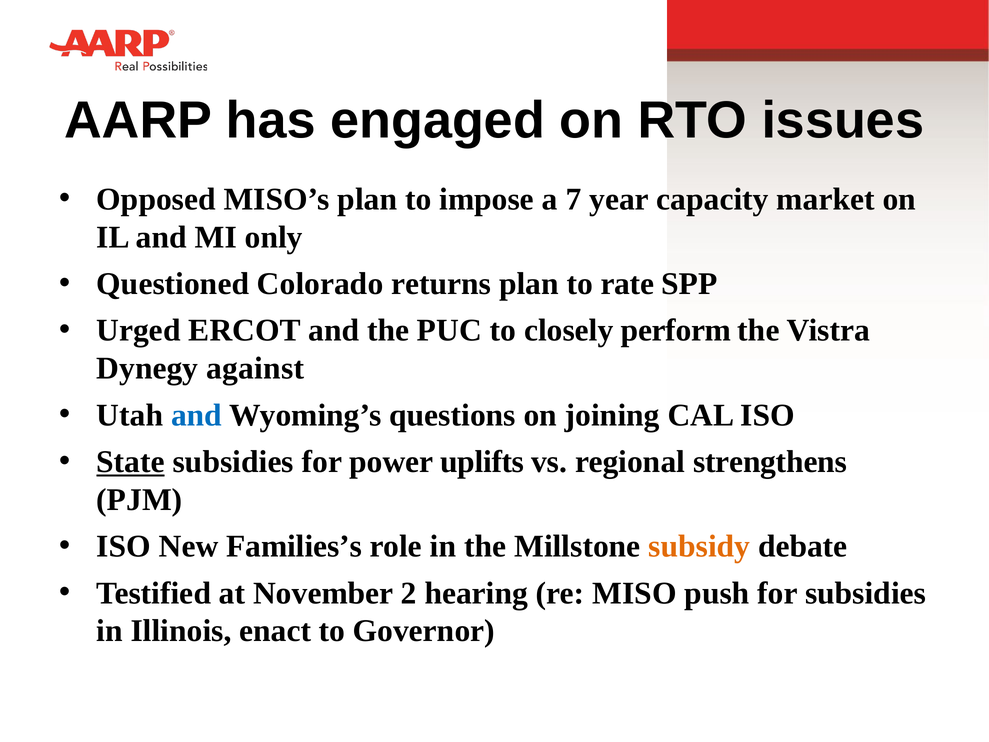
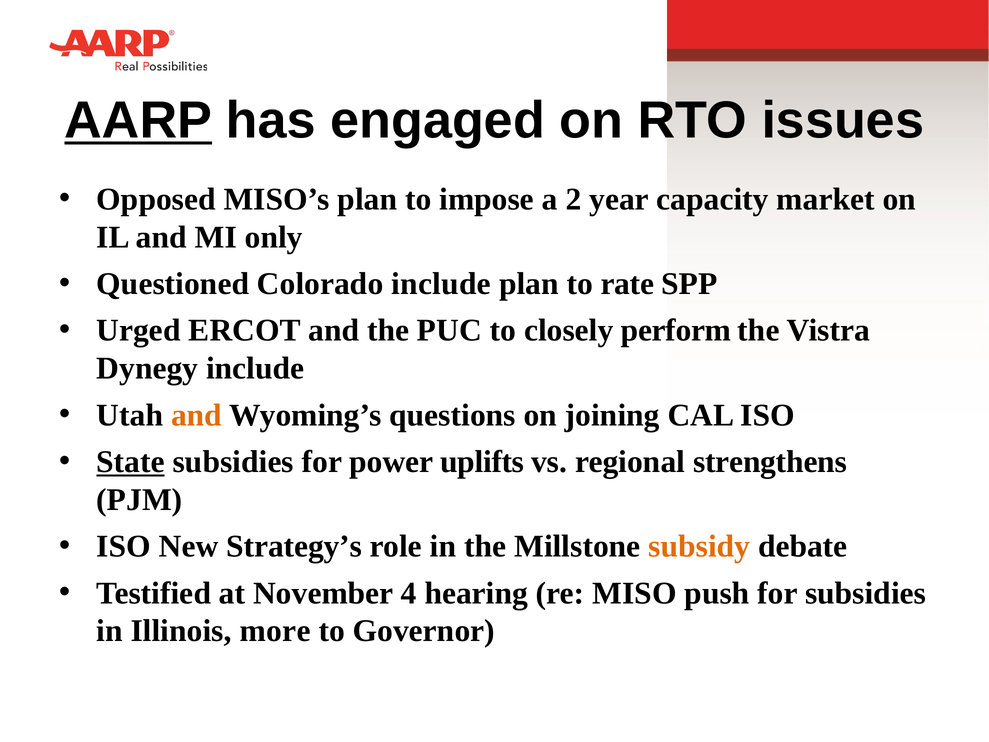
AARP underline: none -> present (138, 120)
7: 7 -> 2 (574, 199)
Colorado returns: returns -> include (441, 284)
Dynegy against: against -> include (255, 368)
and colour: blue -> orange (196, 415)
Families’s: Families’s -> Strategy’s (294, 546)
2: 2 -> 4 (409, 593)
enact: enact -> more (275, 631)
